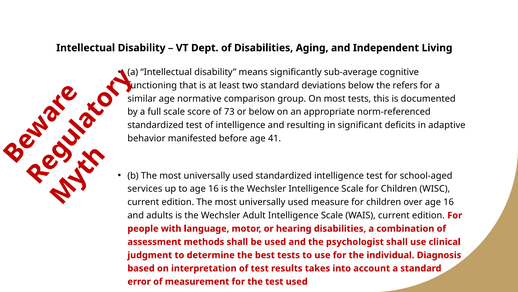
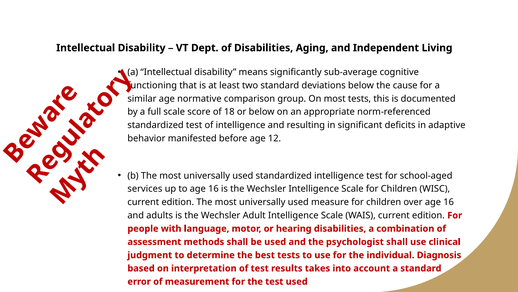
refers: refers -> cause (405, 85)
73: 73 -> 18 (229, 112)
41: 41 -> 12 (275, 138)
